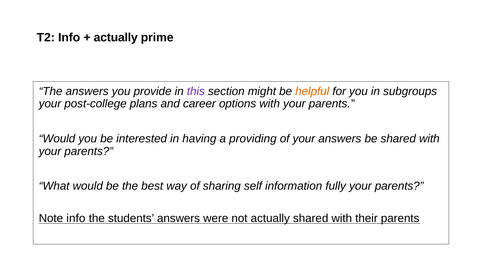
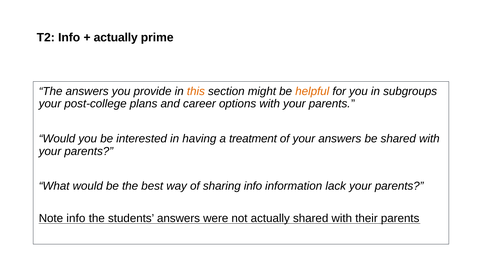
this colour: purple -> orange (196, 91)
providing: providing -> treatment (253, 139)
sharing self: self -> info (253, 186)
fully: fully -> lack (336, 186)
